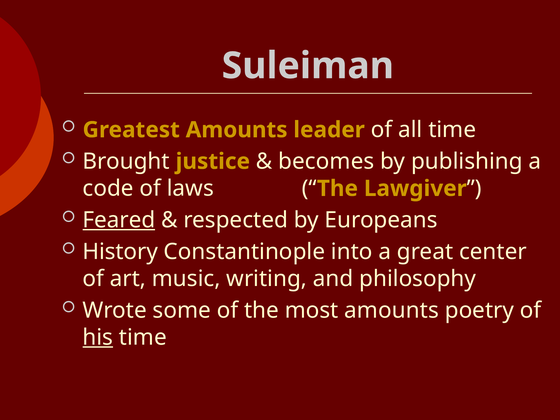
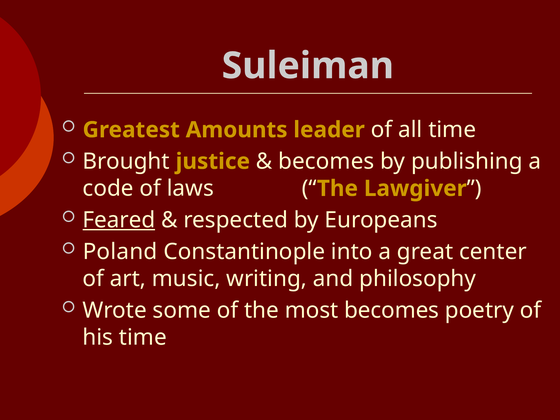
History: History -> Poland (120, 252)
most amounts: amounts -> becomes (392, 310)
his underline: present -> none (98, 337)
